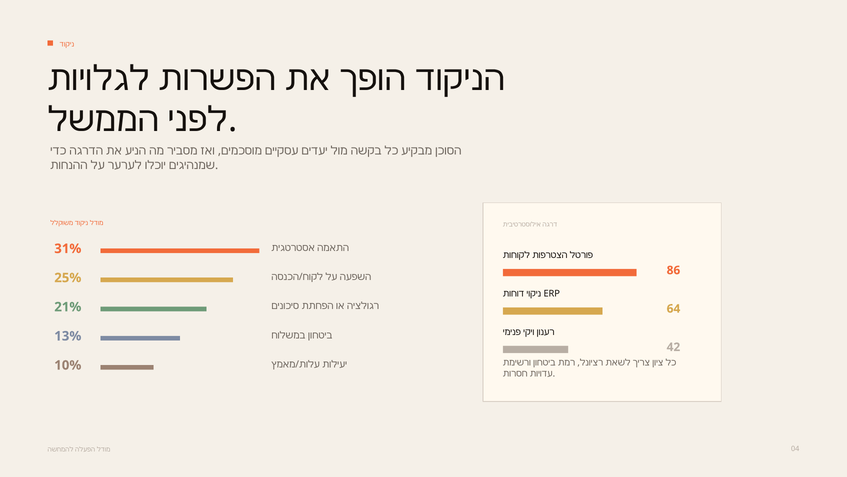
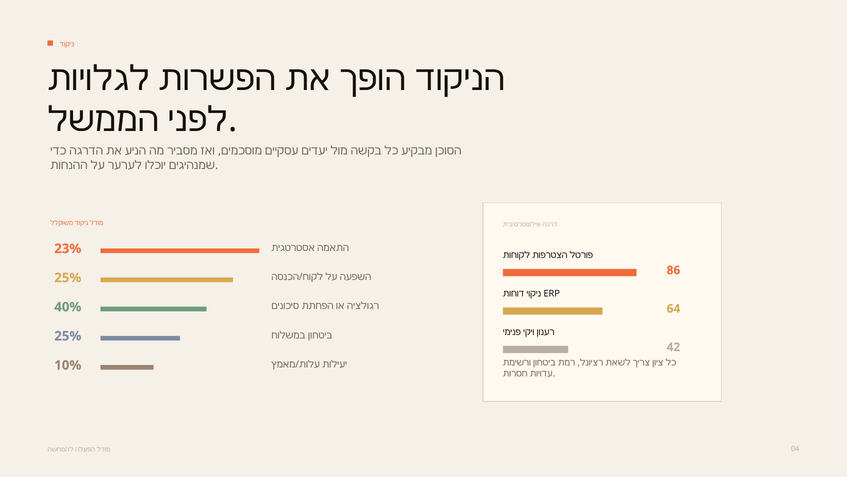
31%: 31% -> 23% (68, 248)
21%: 21% -> 40% (68, 307)
13%: 13% -> 25% (68, 336)
